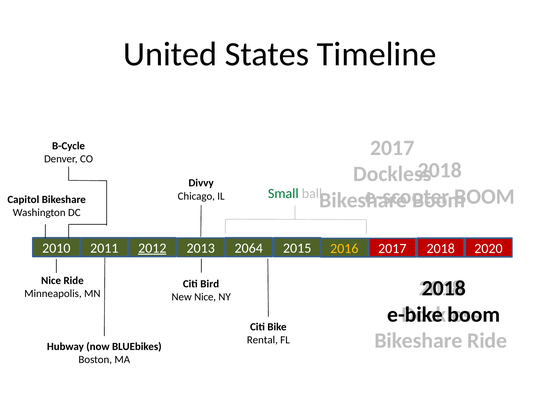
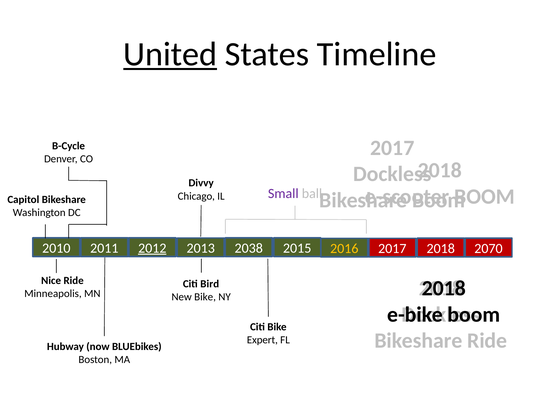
United underline: none -> present (170, 54)
Small colour: green -> purple (283, 194)
2064: 2064 -> 2038 (249, 248)
2020: 2020 -> 2070 (488, 249)
New Nice: Nice -> Bike (205, 297)
Rental: Rental -> Expert (262, 340)
